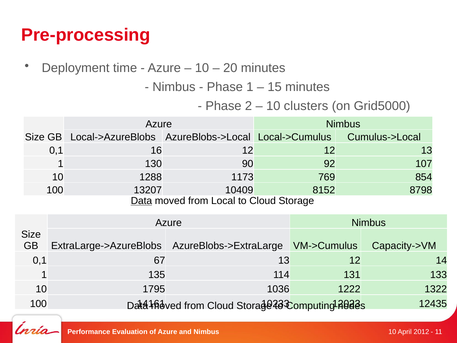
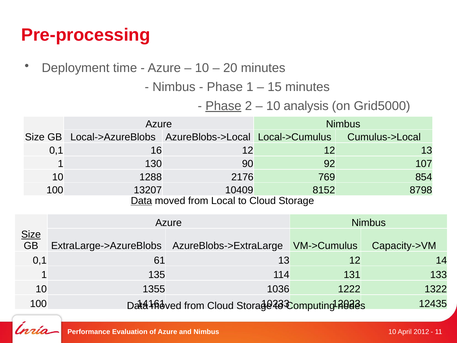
Phase underline: none -> present (223, 106)
clusters: clusters -> analysis (306, 106)
1173: 1173 -> 2176 (242, 177)
Size underline: none -> present (31, 234)
67: 67 -> 61 (160, 260)
1795: 1795 -> 1355 (154, 289)
